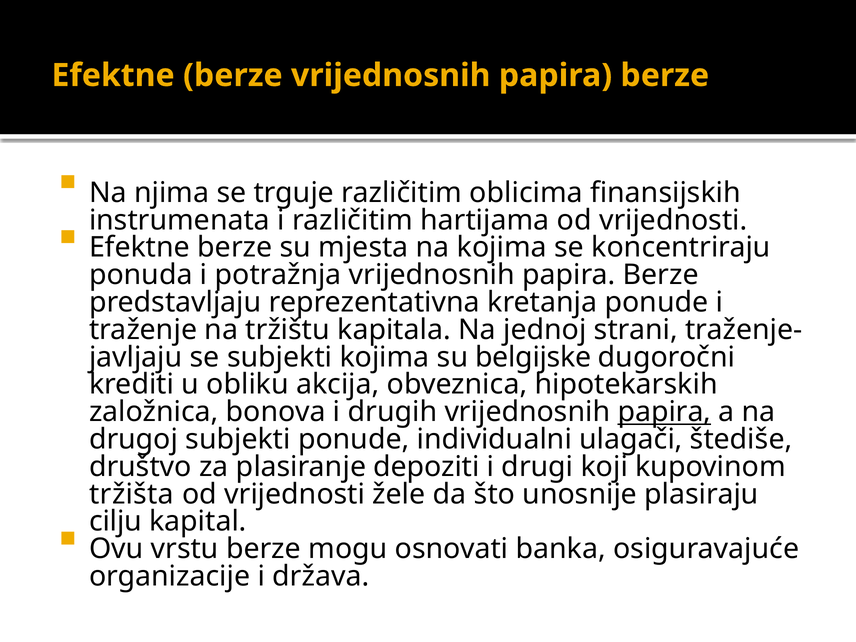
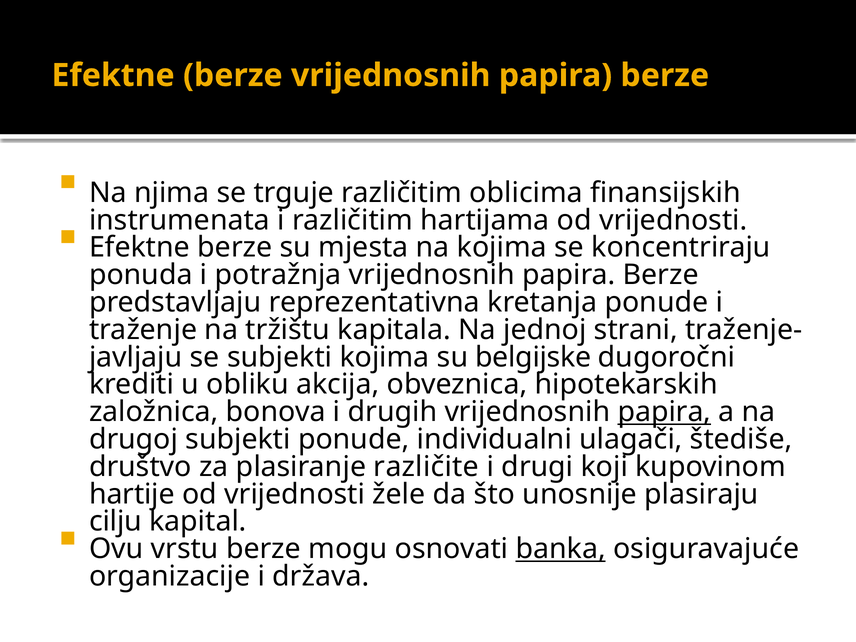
depoziti: depoziti -> različite (426, 467)
tržišta: tržišta -> hartije (132, 494)
banka underline: none -> present (561, 549)
